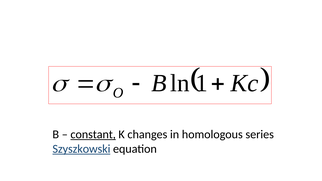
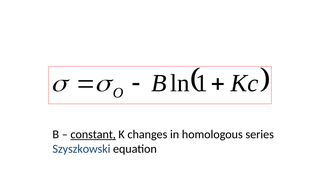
Szyszkowski underline: present -> none (81, 149)
